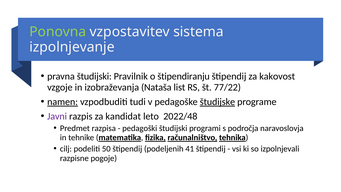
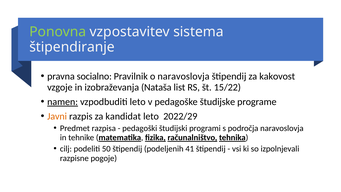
izpolnjevanje: izpolnjevanje -> štipendiranje (72, 47)
pravna študijski: študijski -> socialno (94, 76)
o štipendiranju: štipendiranju -> naravoslovja (183, 76)
77/22: 77/22 -> 15/22 (227, 87)
vzpodbuditi tudi: tudi -> leto (138, 102)
študijske underline: present -> none (217, 102)
Javni colour: purple -> orange (57, 116)
2022/48: 2022/48 -> 2022/29 (180, 116)
